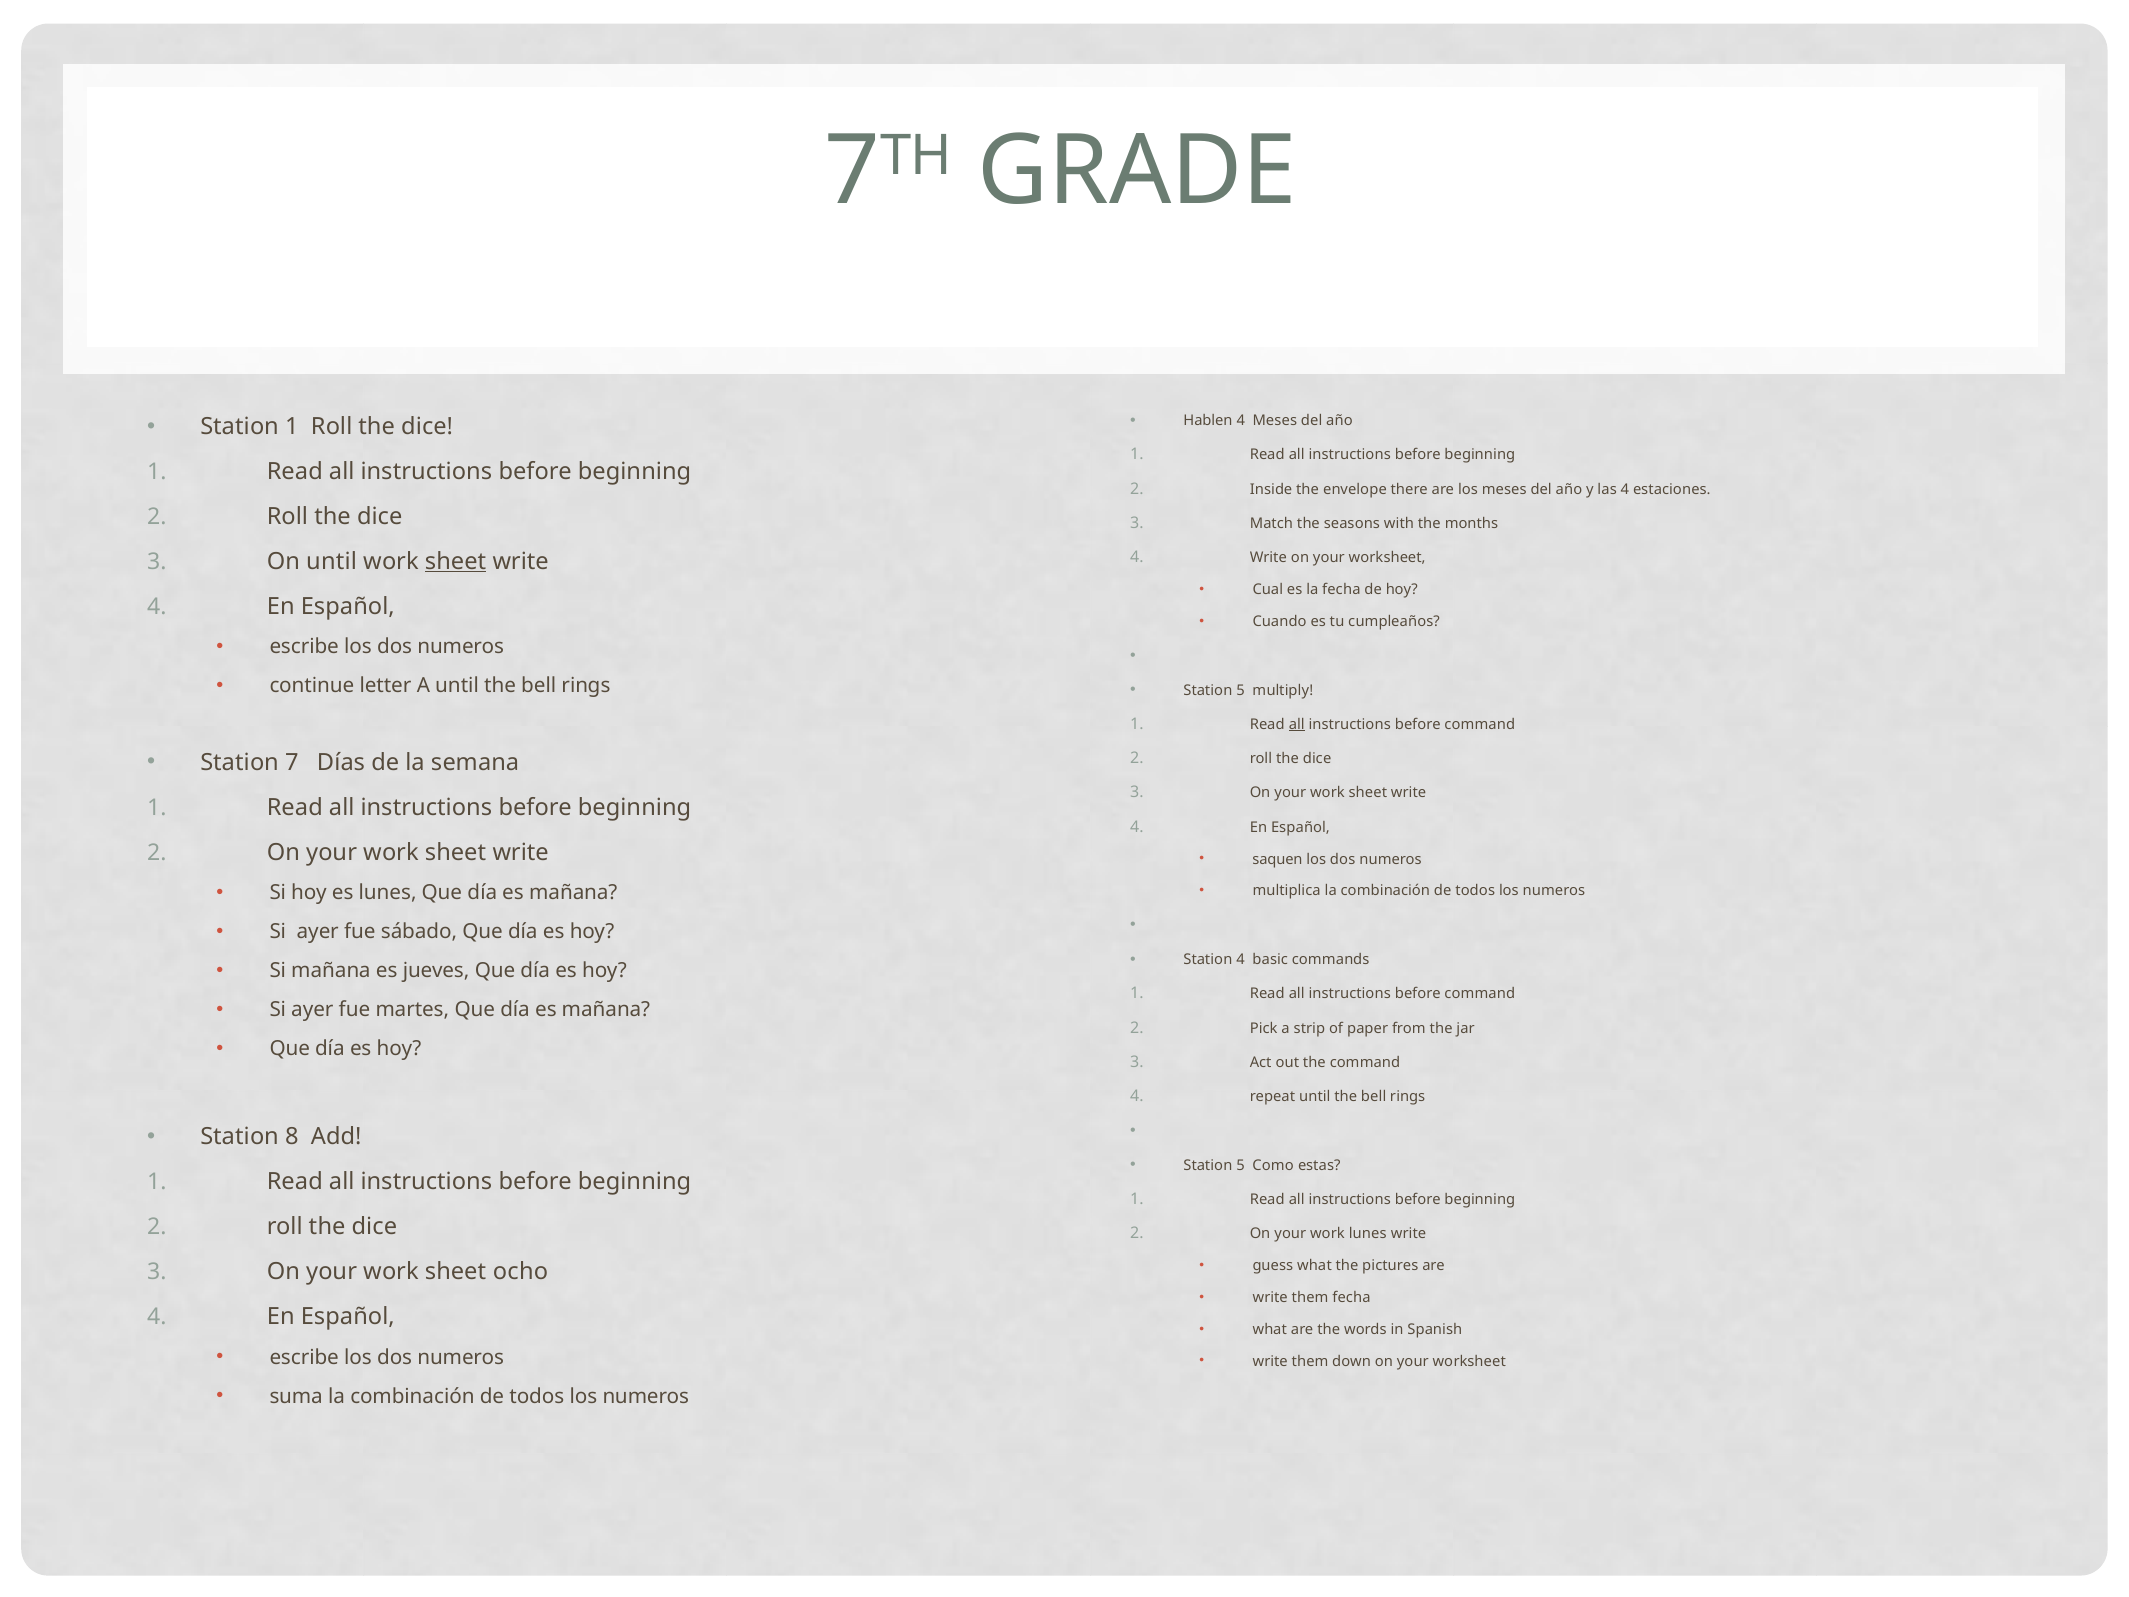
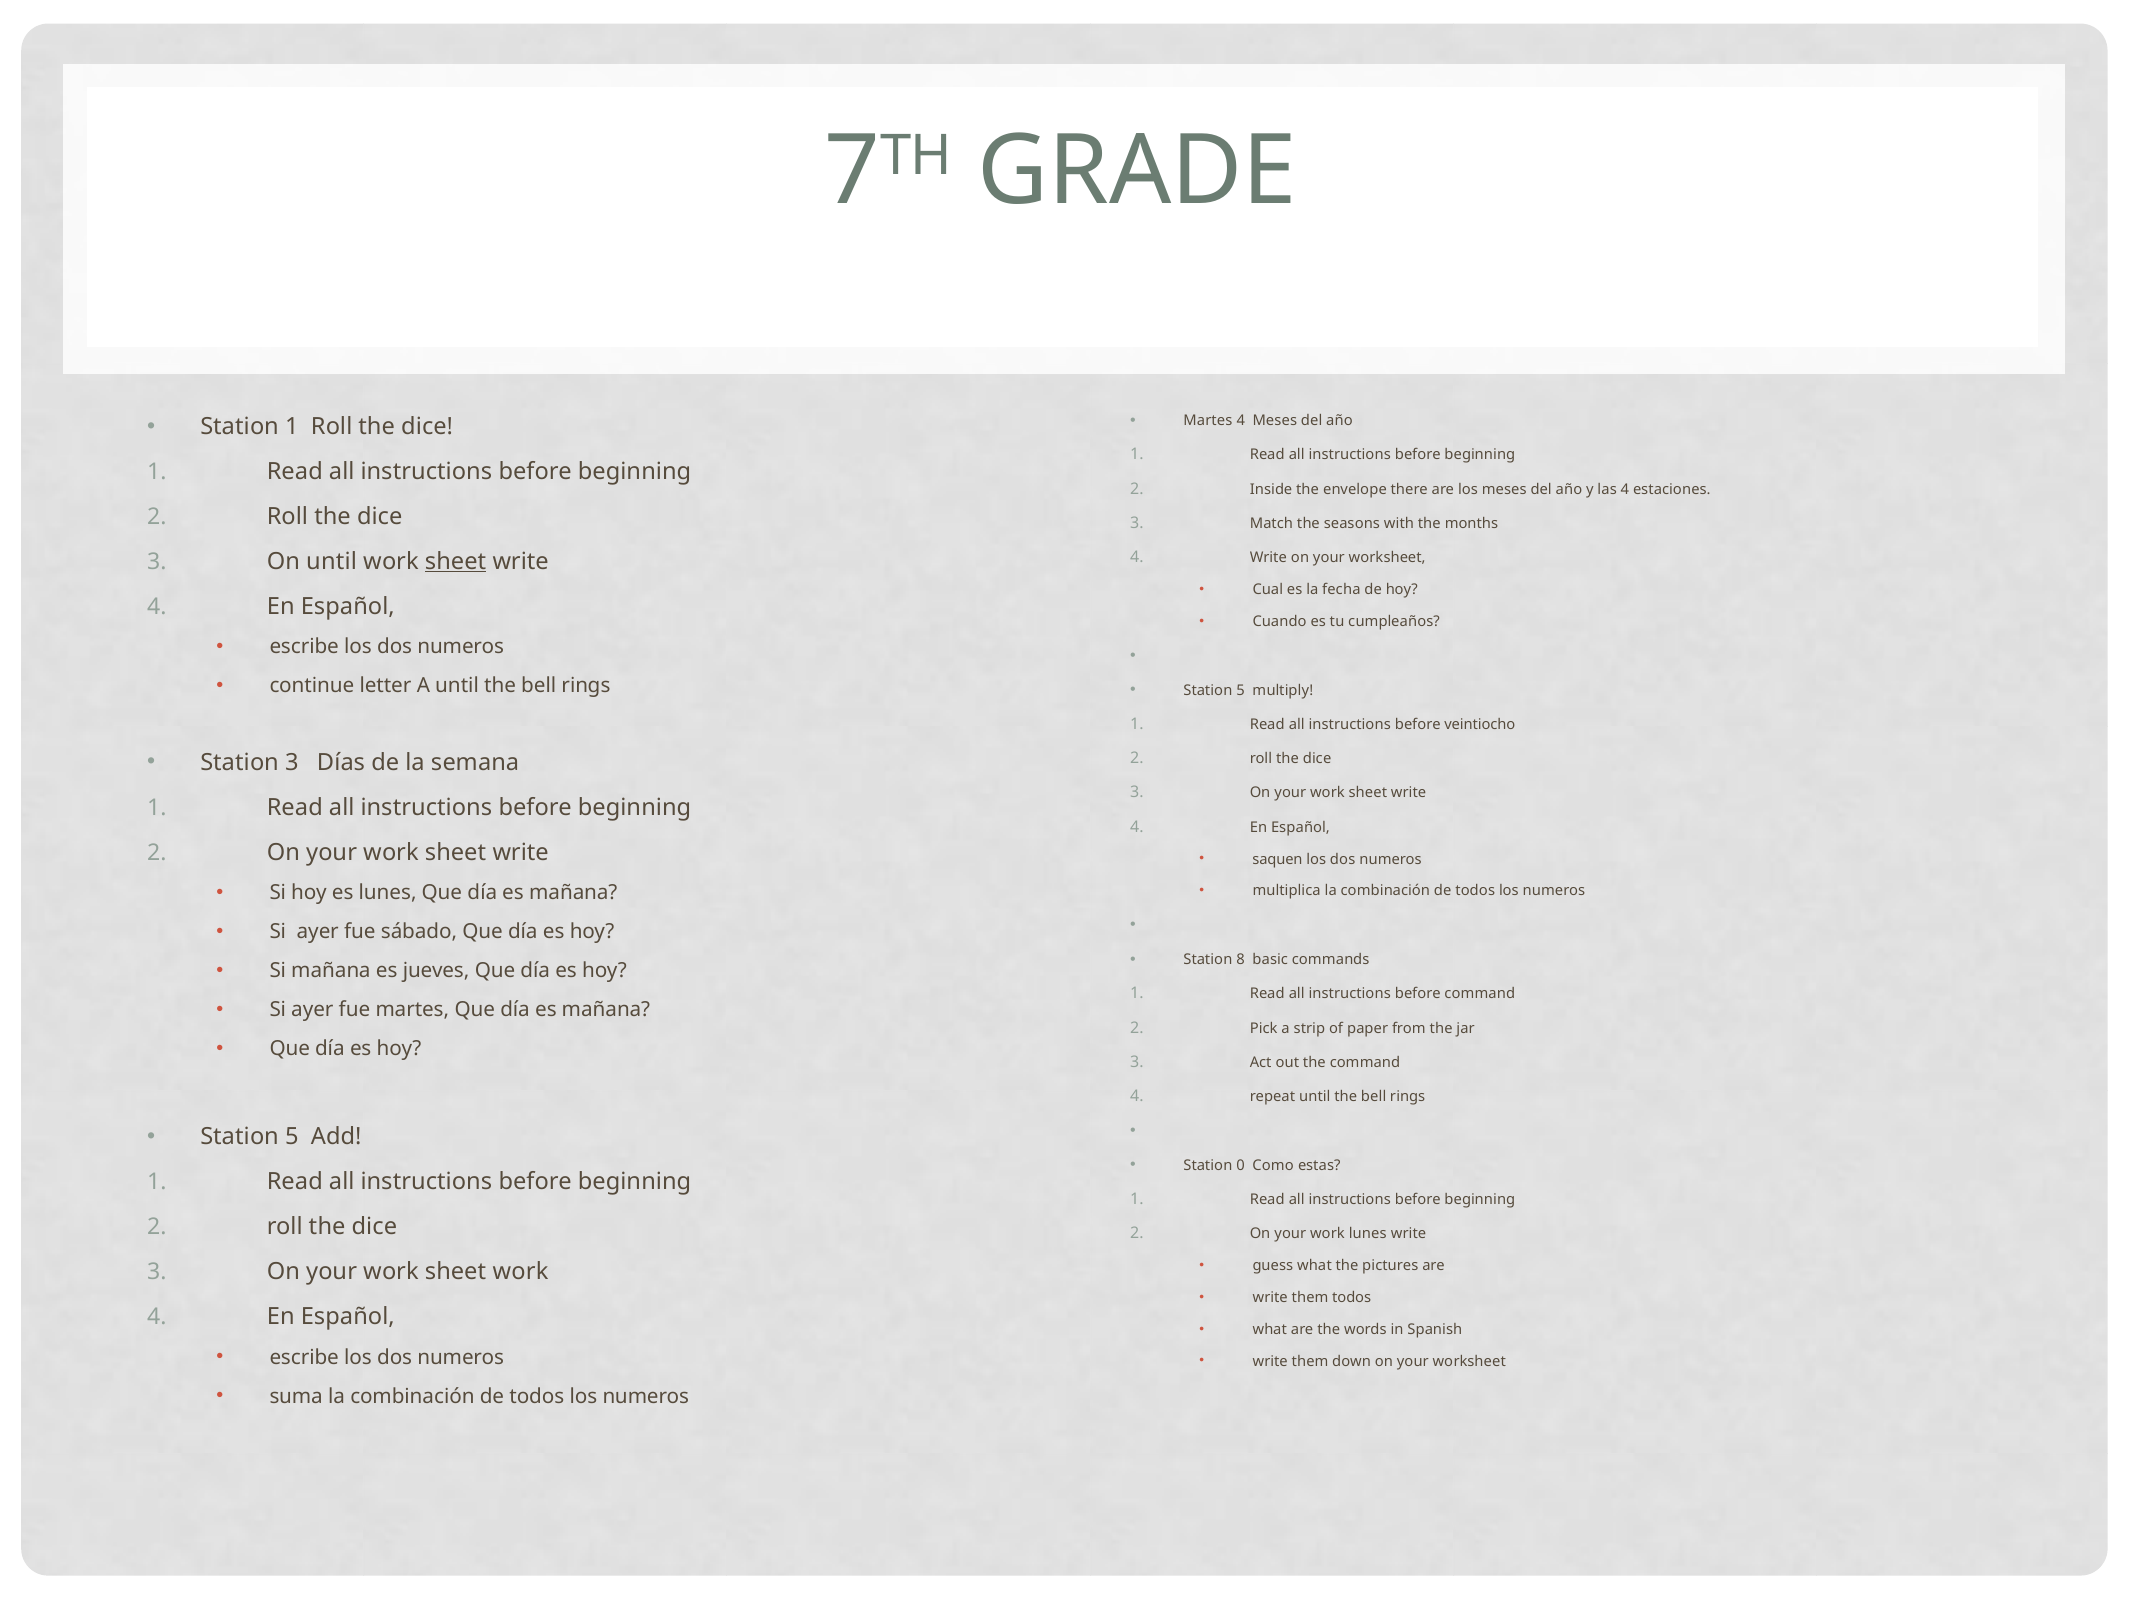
Hablen: Hablen -> Martes (1208, 421)
all underline: present -> none (1297, 724)
command: command -> veintiocho (1480, 724)
Station 7: 7 -> 3 (292, 762)
Station 4: 4 -> 8 (1241, 960)
8: 8 -> 5 (292, 1137)
5: 5 -> 0 (1241, 1165)
sheet ocho: ocho -> work (521, 1272)
them fecha: fecha -> todos (1352, 1298)
